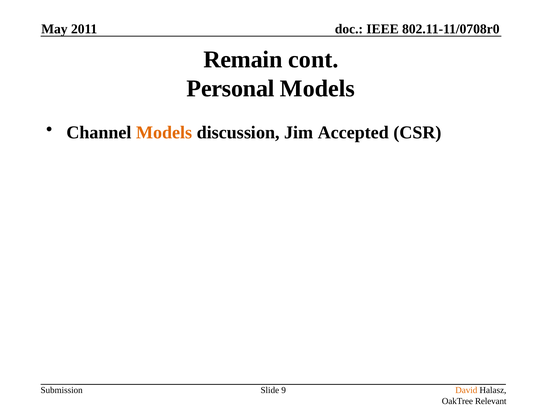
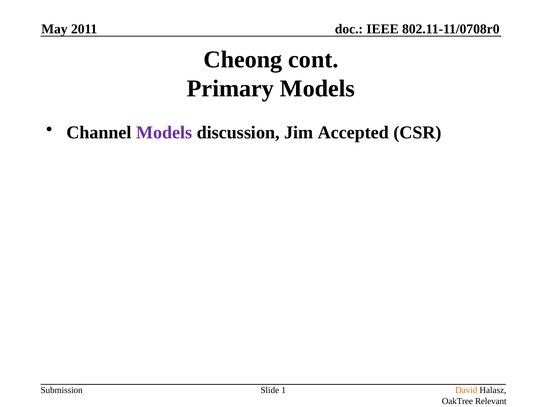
Remain: Remain -> Cheong (243, 59)
Personal: Personal -> Primary (230, 88)
Models colour: orange -> purple (164, 132)
9: 9 -> 1 (284, 390)
